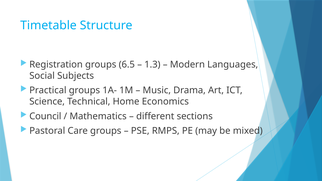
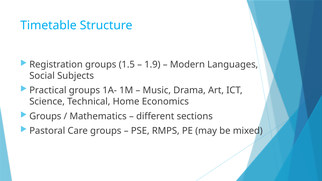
6.5: 6.5 -> 1.5 (127, 65)
1.3: 1.3 -> 1.9 (152, 65)
Council: Council -> Groups (45, 116)
